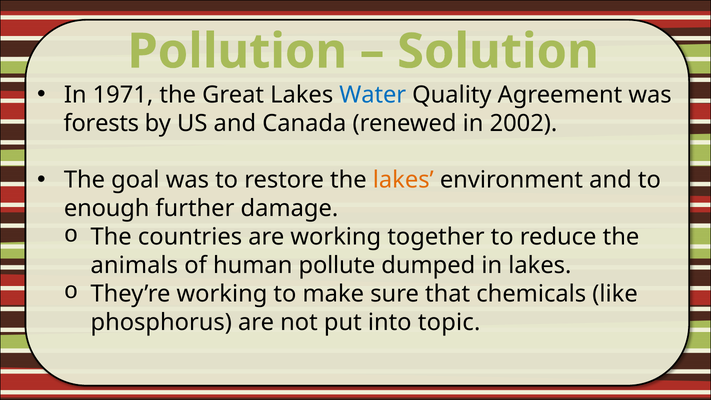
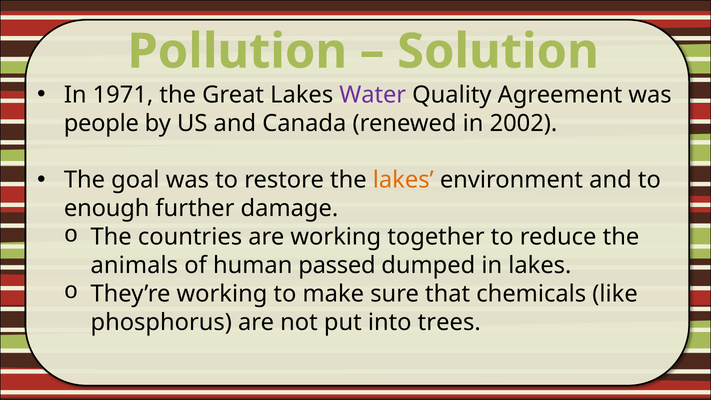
Water colour: blue -> purple (373, 95)
forests: forests -> people (101, 123)
pollute: pollute -> passed (337, 265)
topic: topic -> trees (449, 322)
